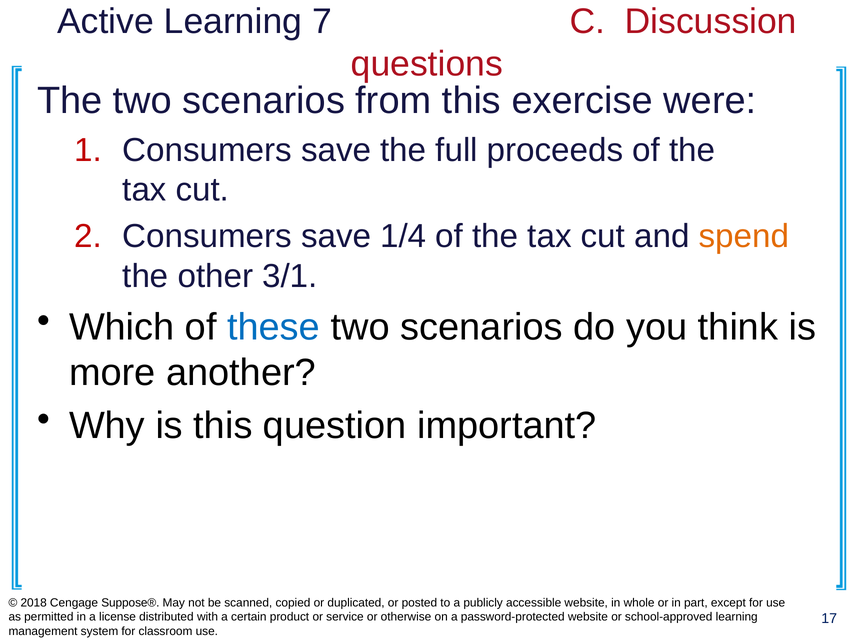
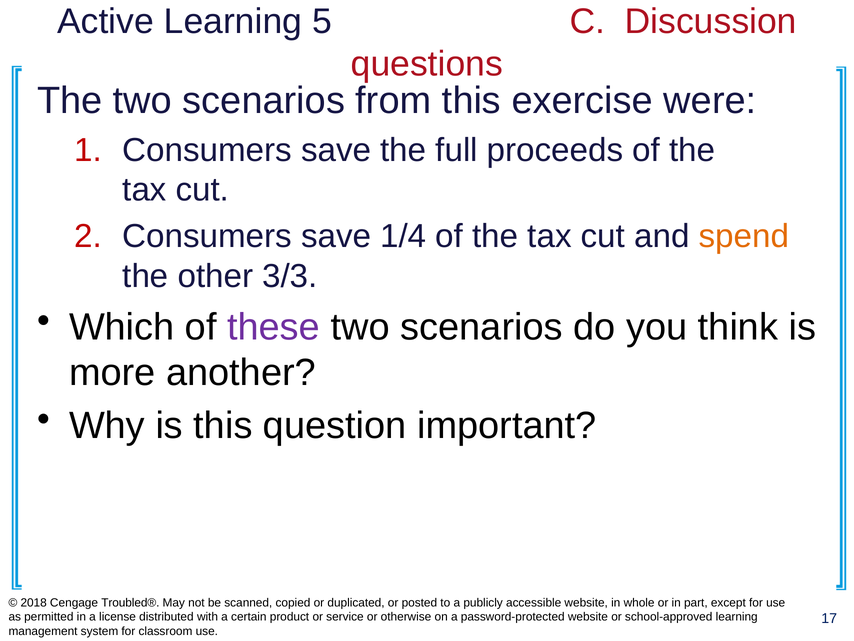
7: 7 -> 5 (322, 21)
3/1: 3/1 -> 3/3 (290, 276)
these colour: blue -> purple (274, 327)
Suppose®: Suppose® -> Troubled® (130, 602)
